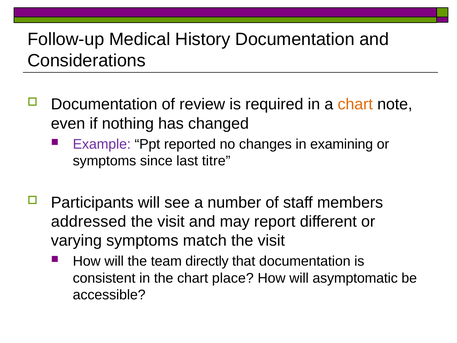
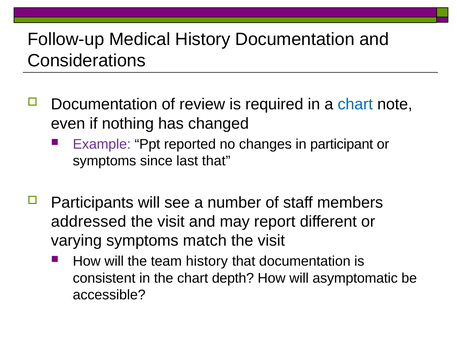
chart colour: orange -> blue (355, 104)
examining: examining -> participant (342, 144)
last titre: titre -> that (216, 161)
team directly: directly -> history (207, 261)
place: place -> depth (233, 278)
